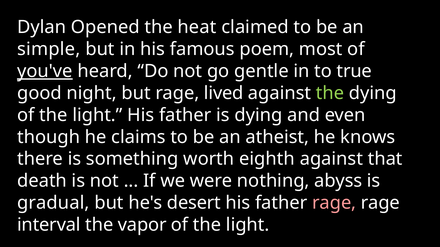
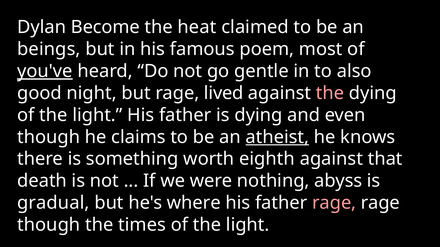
Opened: Opened -> Become (105, 27)
simple: simple -> beings (49, 49)
true: true -> also (354, 71)
the colour: light green -> pink (330, 93)
atheist underline: none -> present (277, 137)
desert: desert -> where (194, 203)
interval: interval -> though (49, 225)
vapor: vapor -> times (142, 225)
